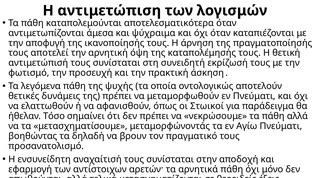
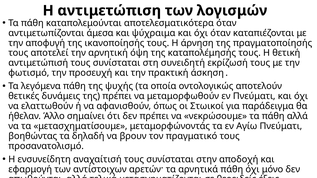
Τόσο: Τόσο -> Άλλο (54, 116)
